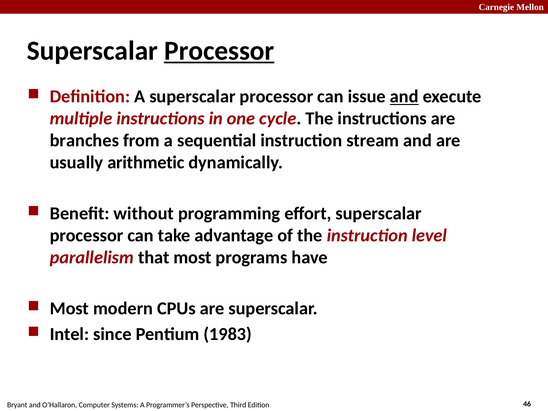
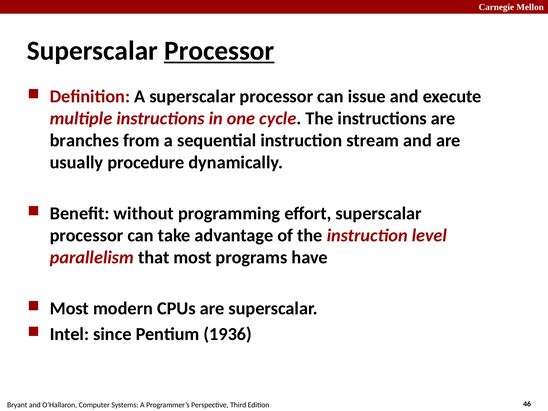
and underline: present -> none (404, 97)
arithmetic: arithmetic -> procedure (146, 162)
1983: 1983 -> 1936 (228, 334)
